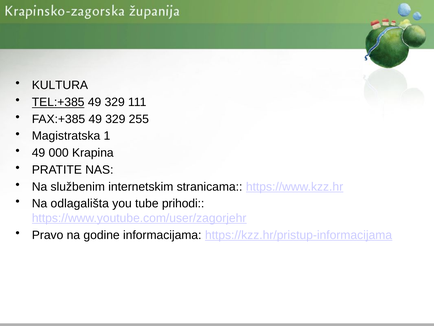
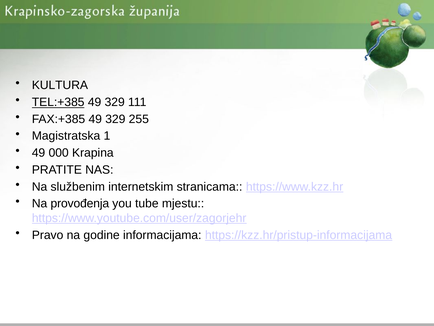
odlagališta: odlagališta -> provođenja (80, 203)
prihodi: prihodi -> mjestu (183, 203)
